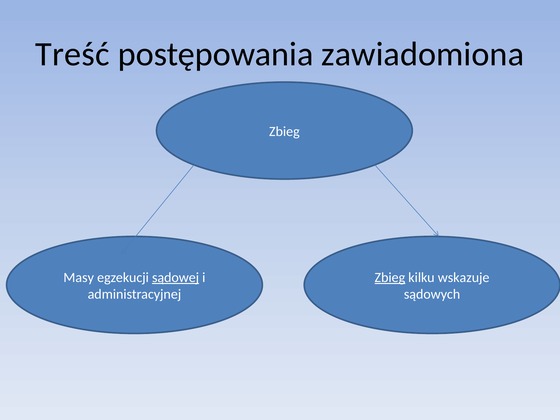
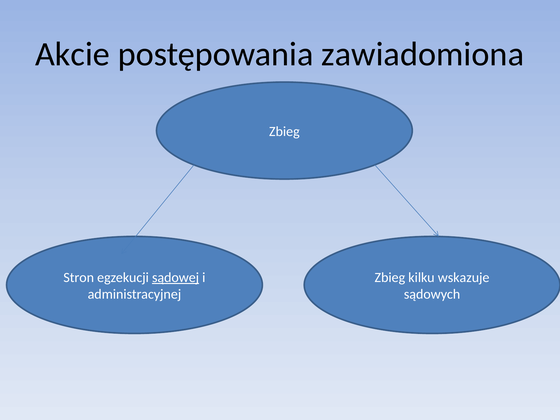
Treść: Treść -> Akcie (73, 54)
Masy: Masy -> Stron (79, 277)
Zbieg underline: present -> none (390, 277)
